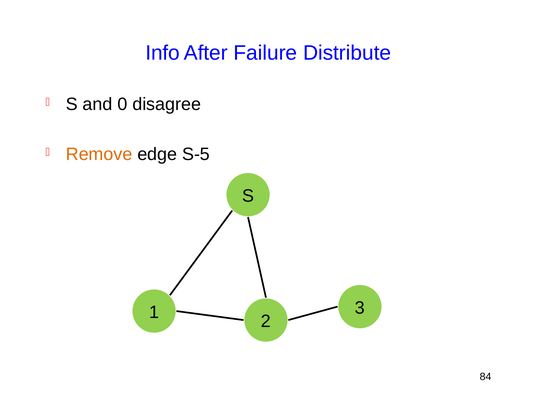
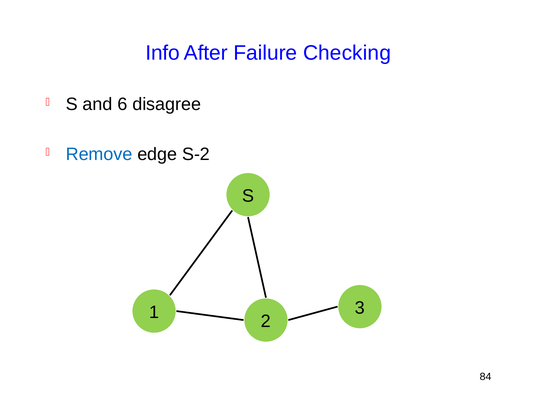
Distribute: Distribute -> Checking (347, 53)
0: 0 -> 6 (122, 104)
Remove colour: orange -> blue (99, 154)
S-5: S-5 -> S-2 (196, 154)
